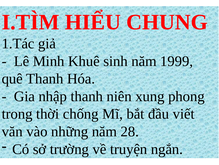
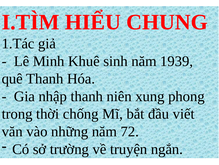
1999: 1999 -> 1939 (177, 61)
28: 28 -> 72 (130, 131)
